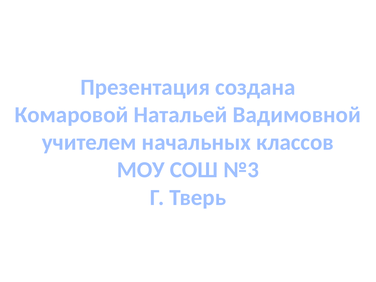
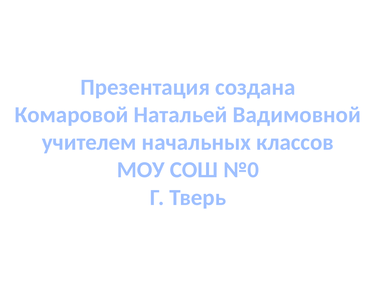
№3: №3 -> №0 (241, 170)
